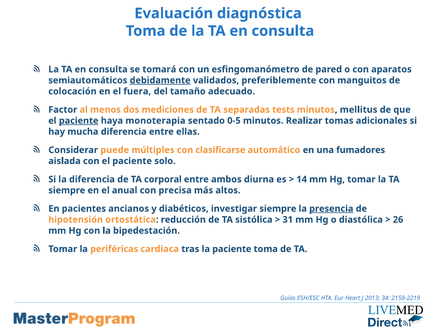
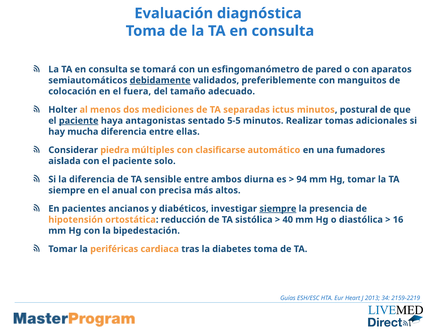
Factor: Factor -> Holter (63, 110)
tests: tests -> ictus (283, 110)
mellitus: mellitus -> postural (359, 110)
monoterapia: monoterapia -> antagonistas (155, 121)
0-5: 0-5 -> 5-5 (234, 121)
puede: puede -> piedra (115, 150)
corporal: corporal -> sensible (163, 179)
14: 14 -> 94 (302, 179)
siempre underline: none -> present (278, 209)
presencia underline: present -> none (331, 209)
31: 31 -> 40 (288, 220)
26: 26 -> 16 (398, 220)
la paciente: paciente -> diabetes (232, 249)
